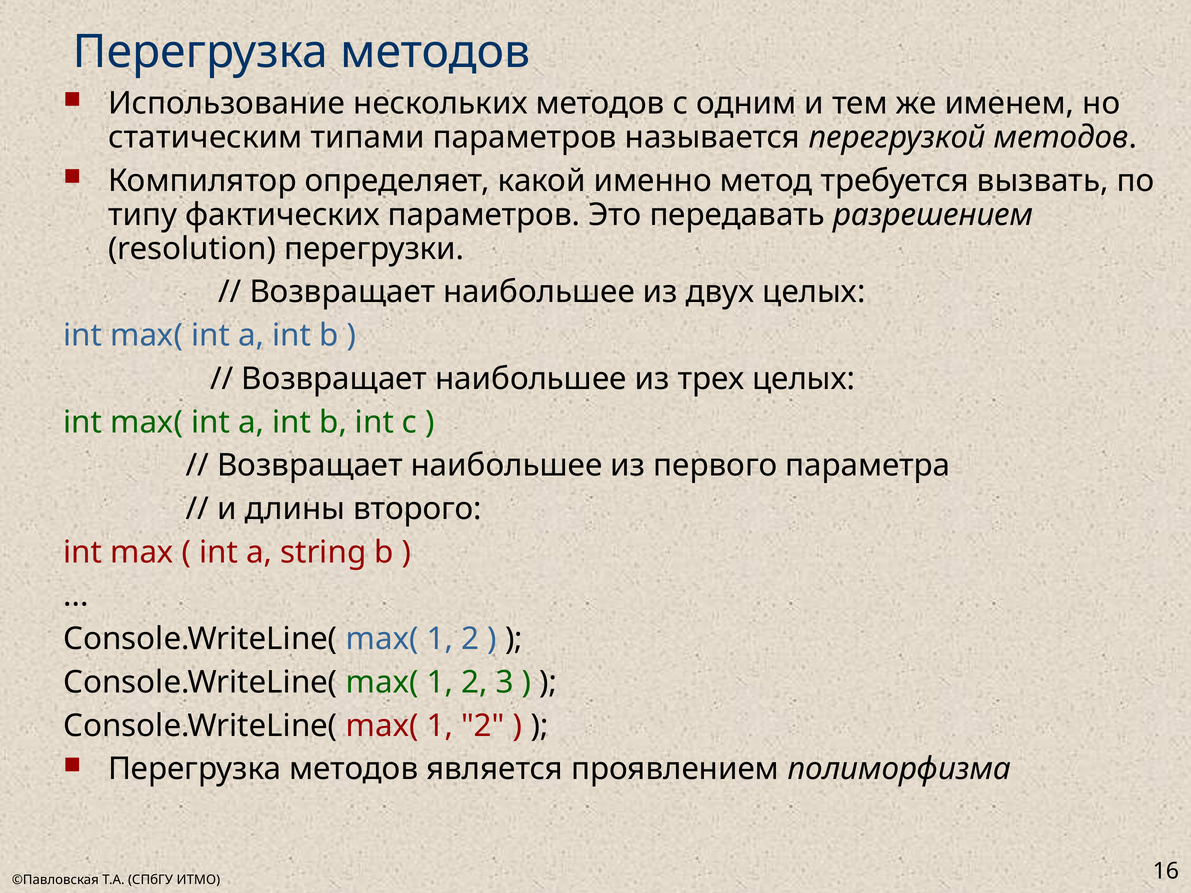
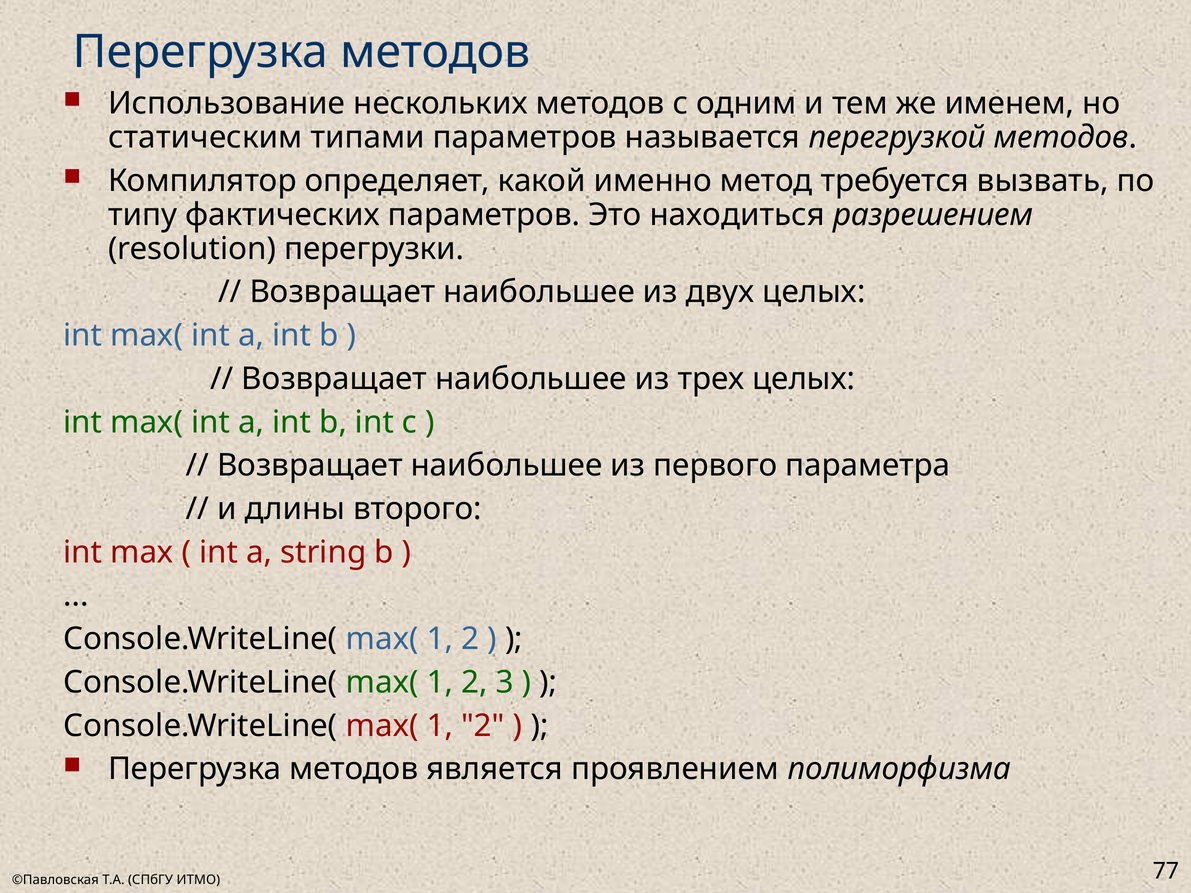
передавать: передавать -> находиться (737, 215)
16: 16 -> 77 (1166, 871)
